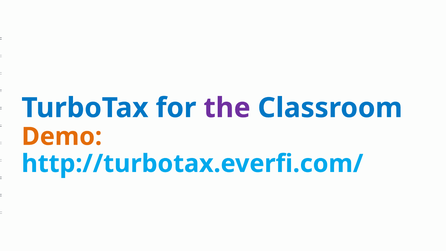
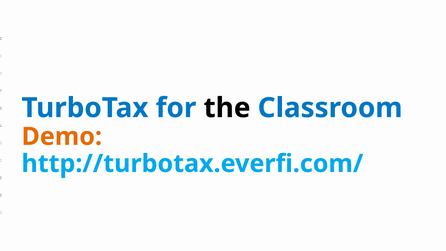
the colour: purple -> black (227, 108)
